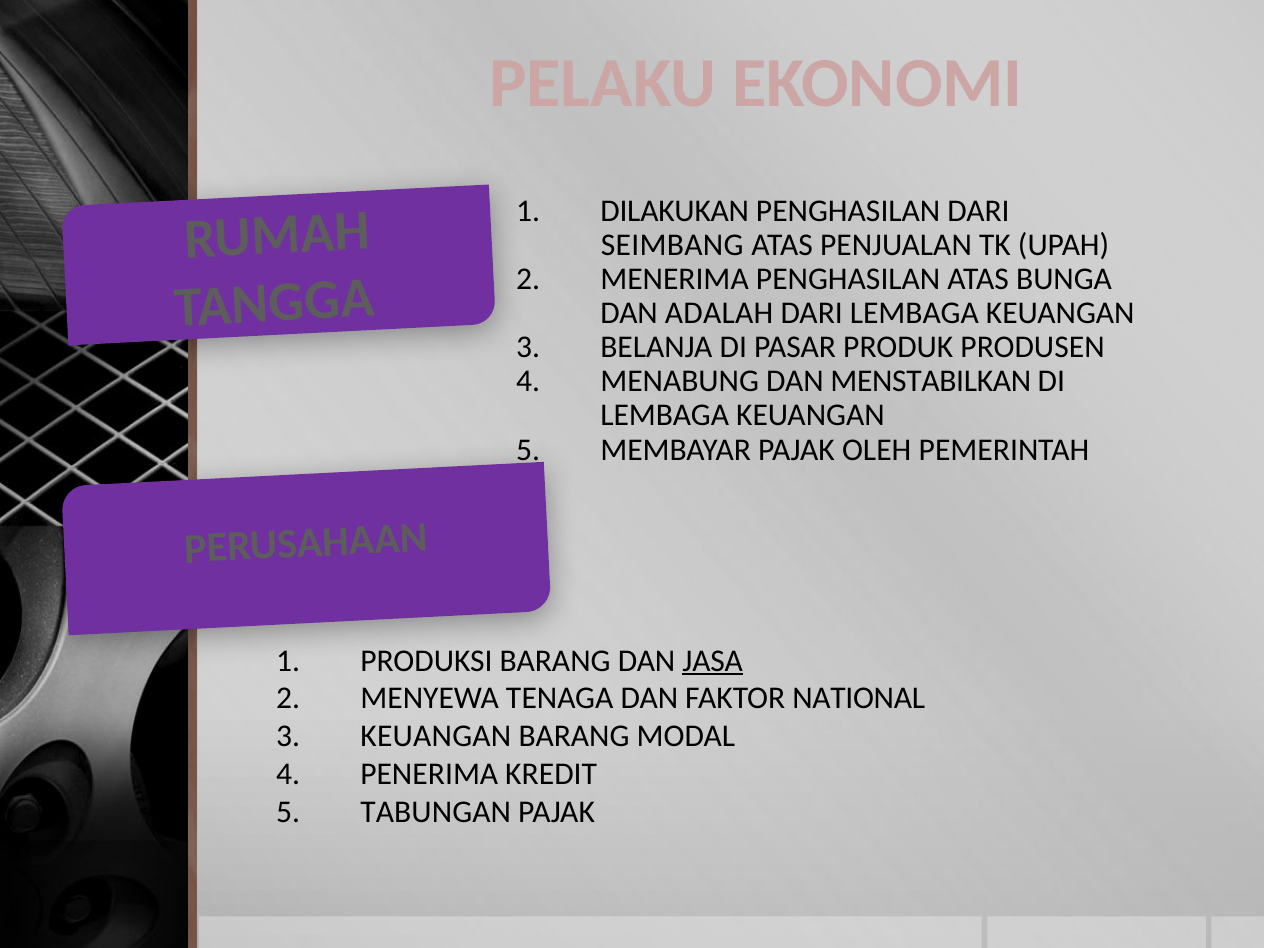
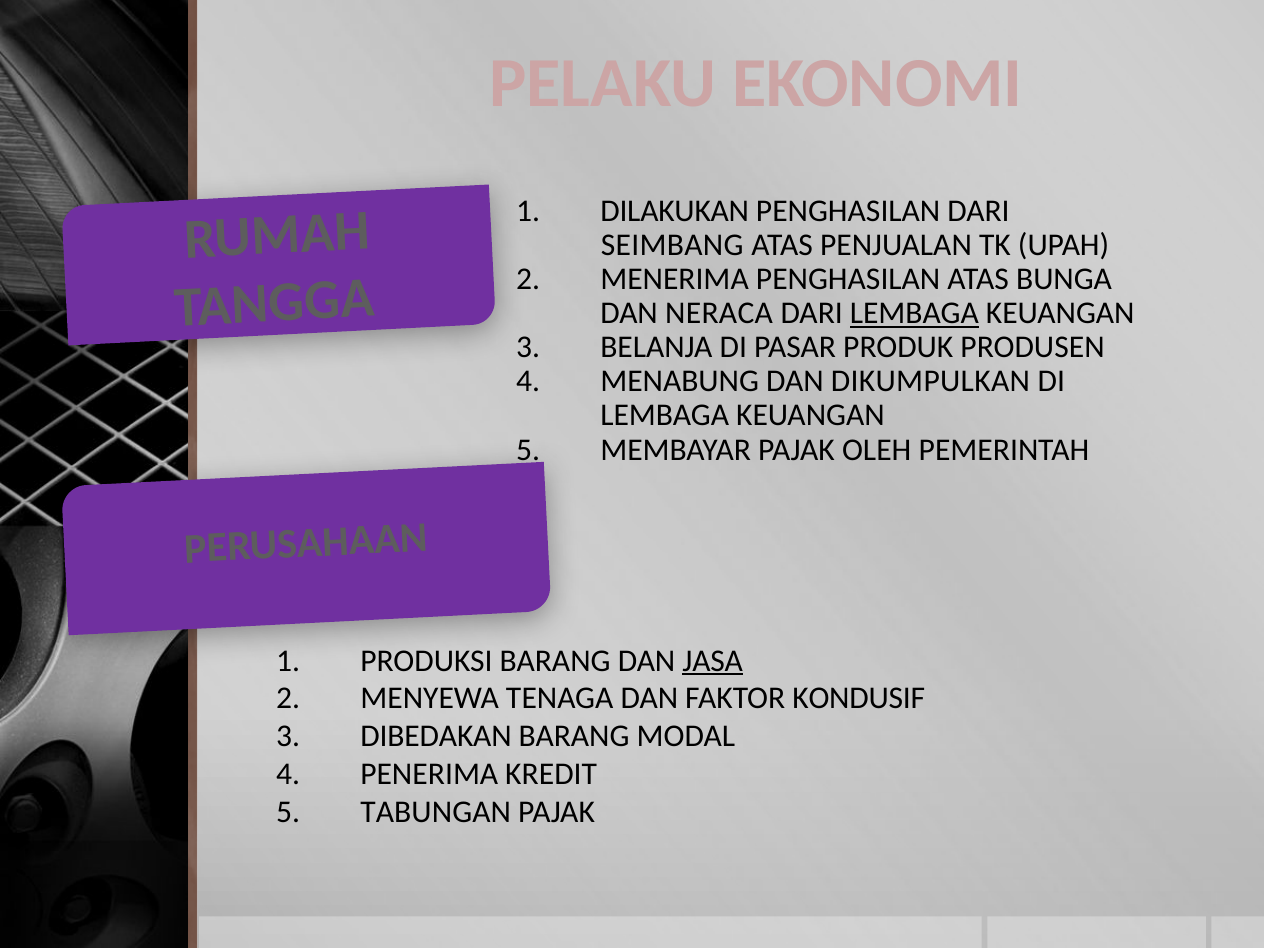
ADALAH: ADALAH -> NERACA (719, 313)
LEMBAGA underline: none -> present (914, 313)
MENSTABILKAN: MENSTABILKAN -> DIKUMPULKAN (930, 381)
NATIONAL: NATIONAL -> KONDUSIF (859, 699)
KEUANGAN: KEUANGAN -> DIBEDAKAN (436, 736)
